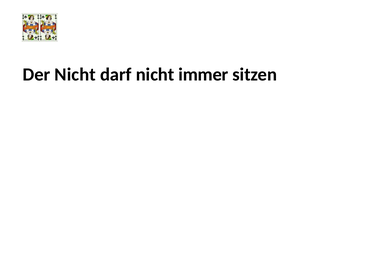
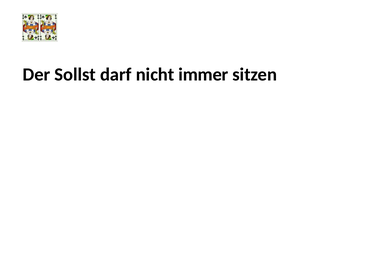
Der Nicht: Nicht -> Sollst (75, 75)
